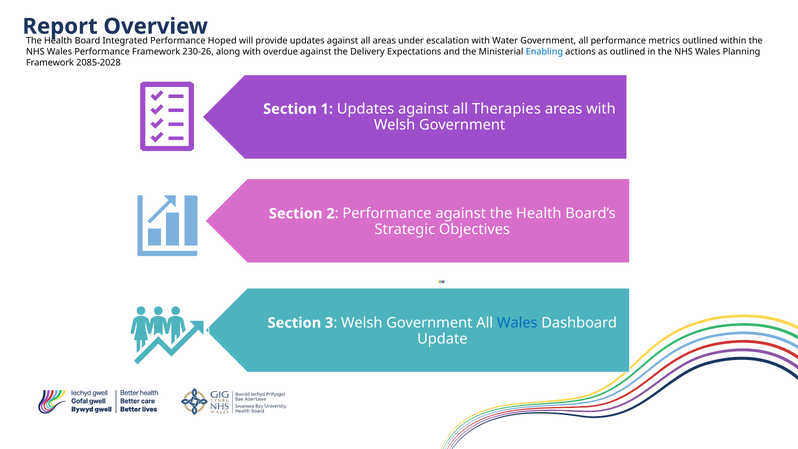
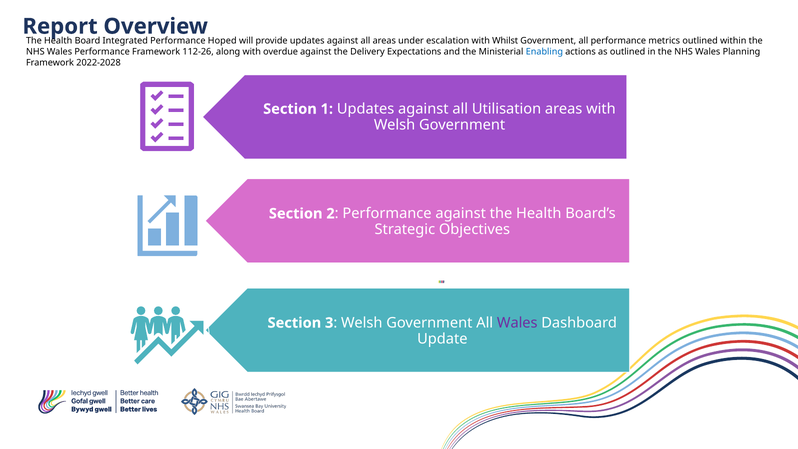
Water: Water -> Whilst (505, 41)
230-26: 230-26 -> 112-26 (198, 52)
2085-2028: 2085-2028 -> 2022-2028 (99, 63)
Therapies: Therapies -> Utilisation (507, 109)
Wales colour: blue -> purple (517, 323)
